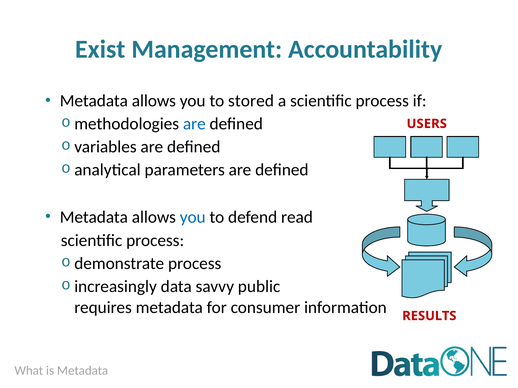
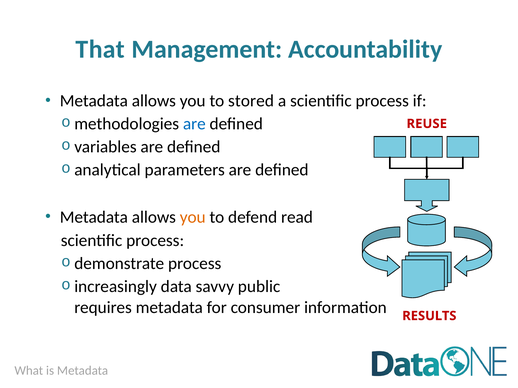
Exist: Exist -> That (100, 49)
USERS: USERS -> REUSE (427, 124)
you colour: blue -> orange (193, 217)
